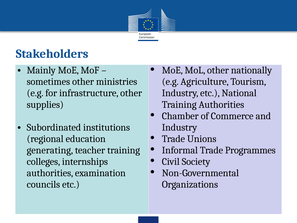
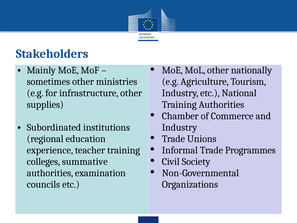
generating: generating -> experience (50, 150)
internships: internships -> summative (85, 161)
